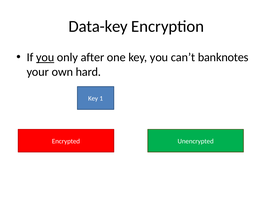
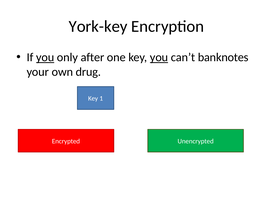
Data-key: Data-key -> York-key (98, 26)
you underline: none -> present (159, 57)
hard: hard -> drug (88, 72)
